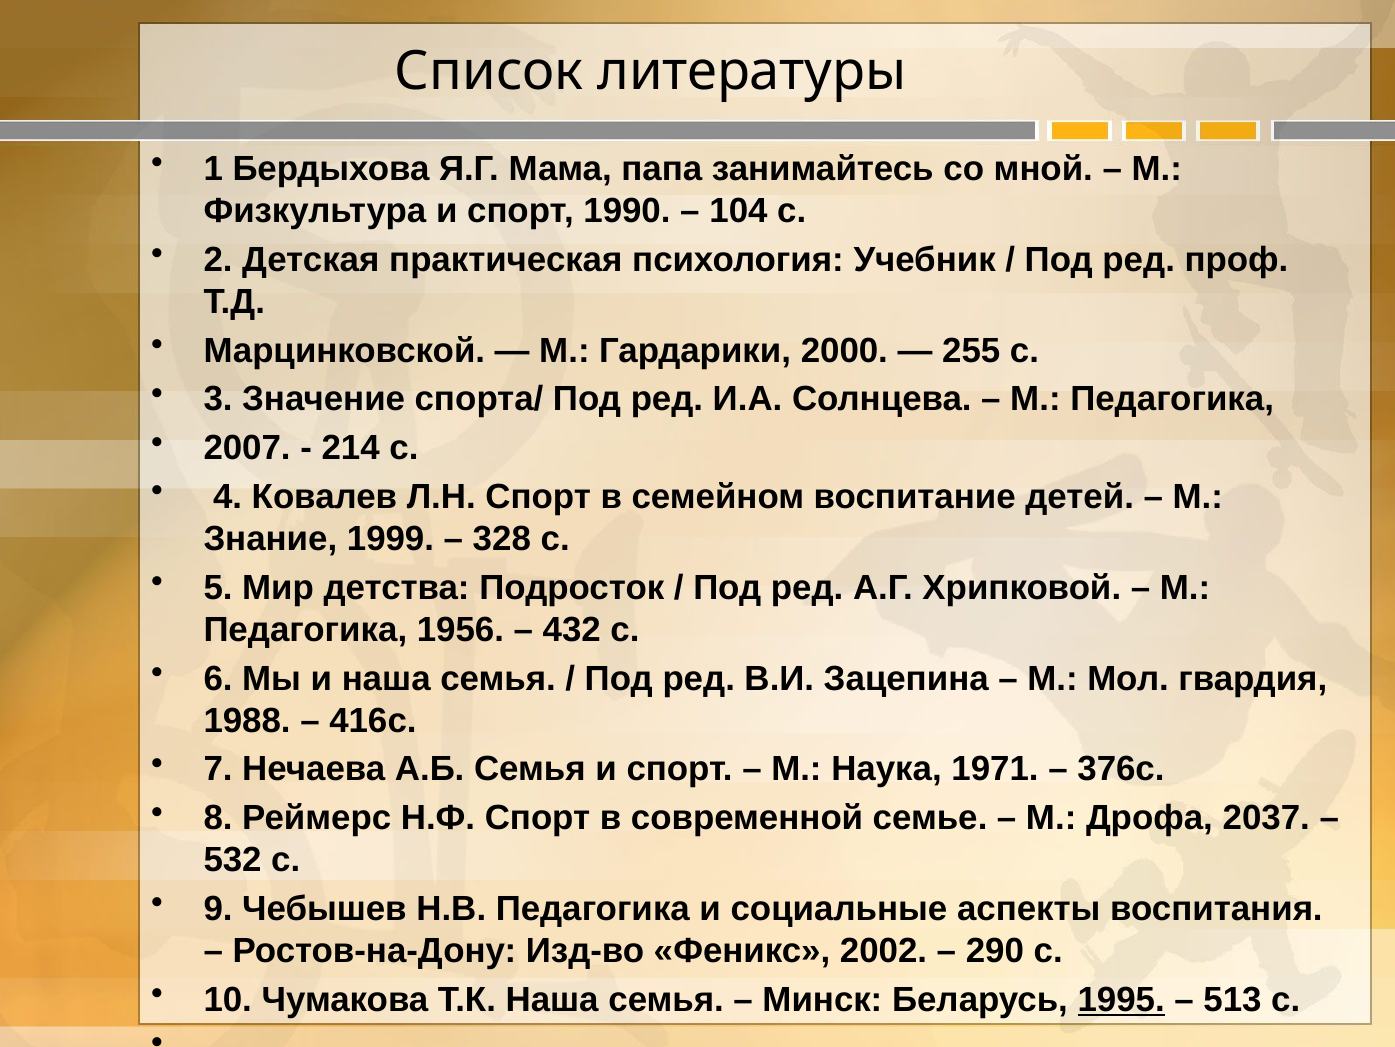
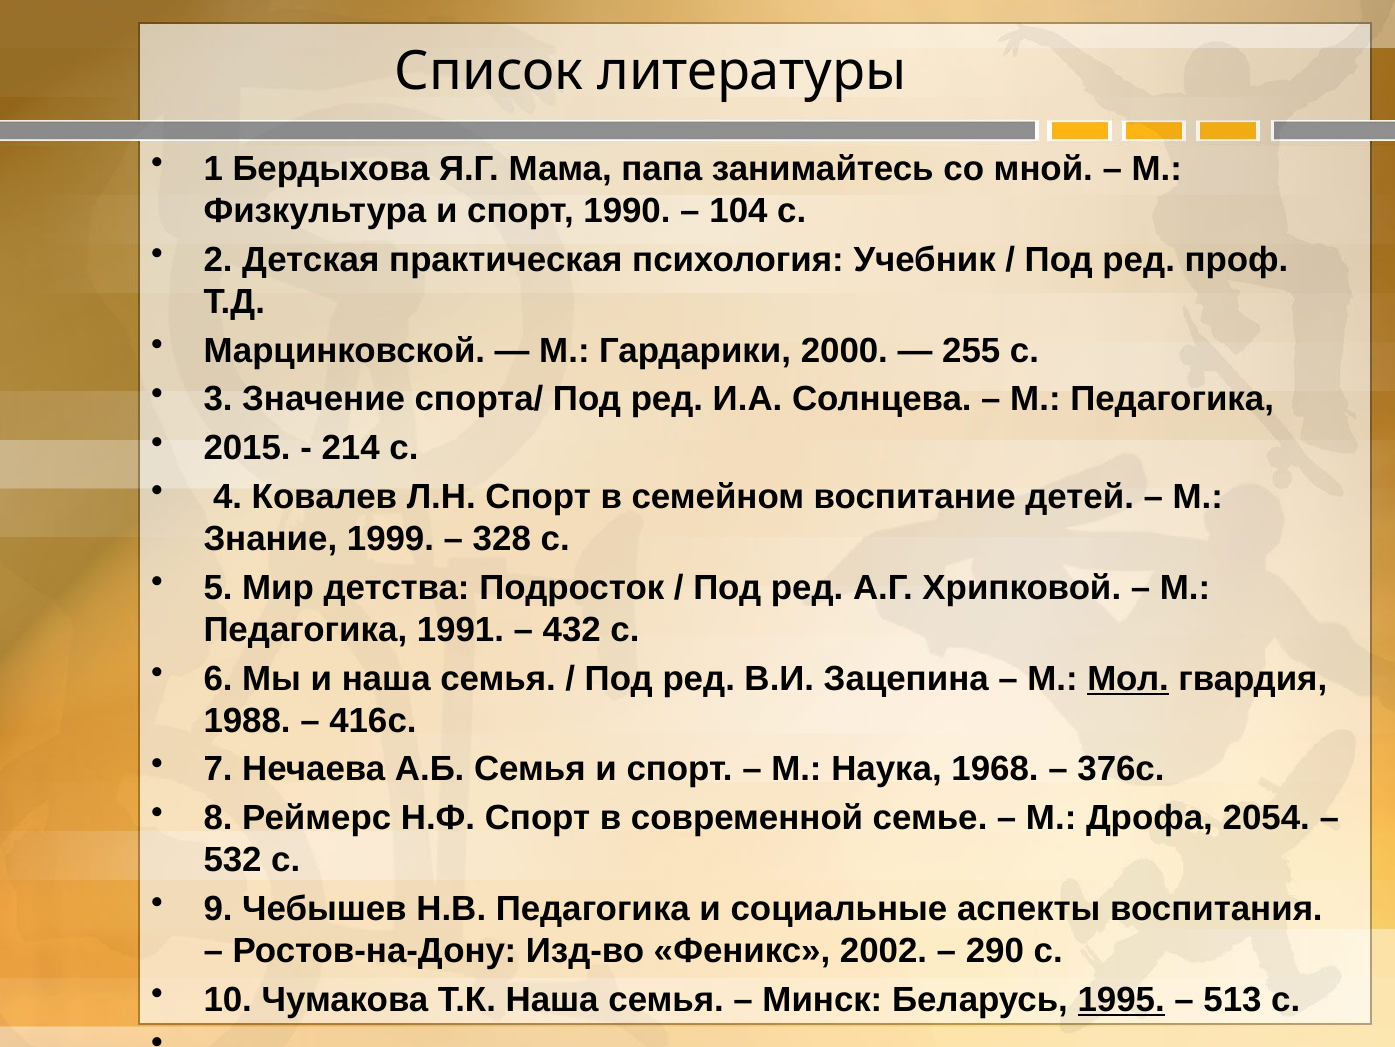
2007: 2007 -> 2015 (247, 448)
1956: 1956 -> 1991 (460, 629)
Мол underline: none -> present (1128, 678)
1971: 1971 -> 1968 (995, 769)
2037: 2037 -> 2054 (1266, 818)
